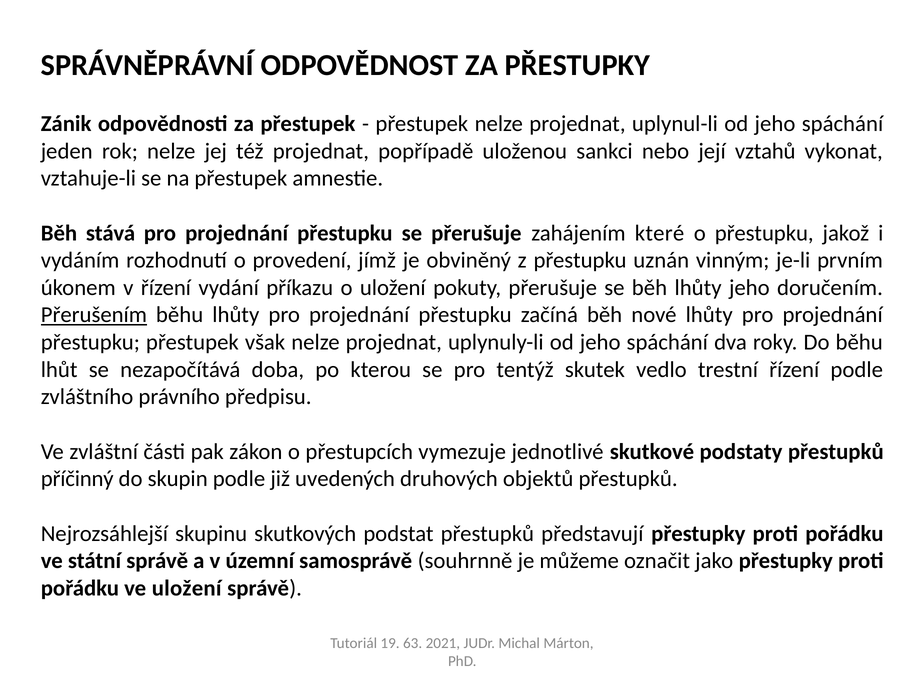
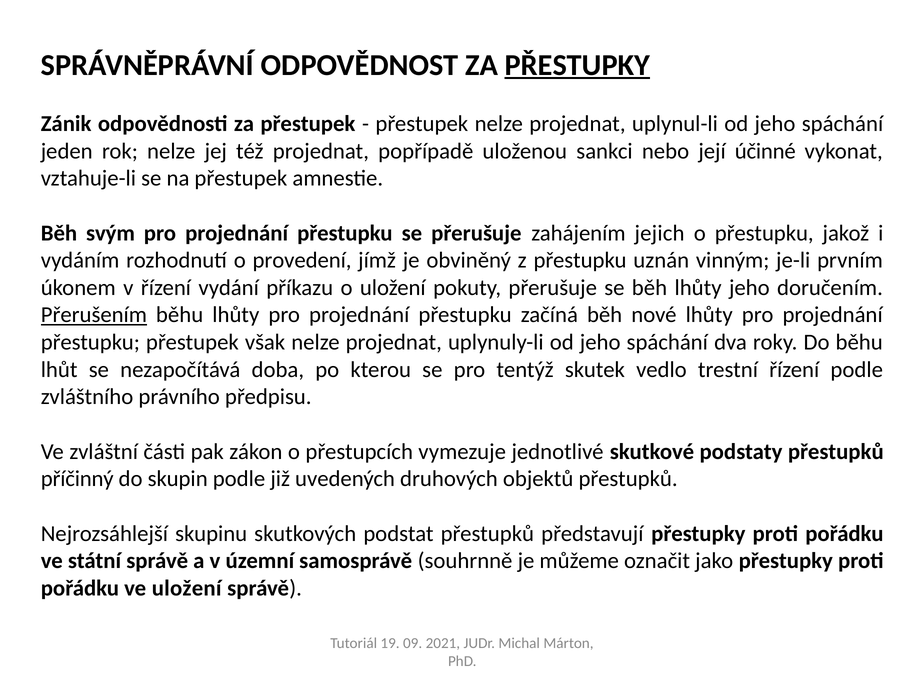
PŘESTUPKY underline: none -> present (577, 65)
vztahů: vztahů -> účinné (765, 151)
stává: stává -> svým (111, 233)
které: které -> jejich (660, 233)
63: 63 -> 09 (413, 643)
